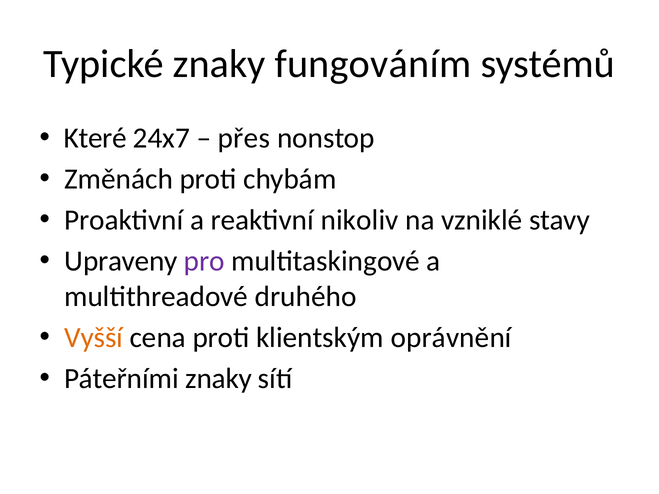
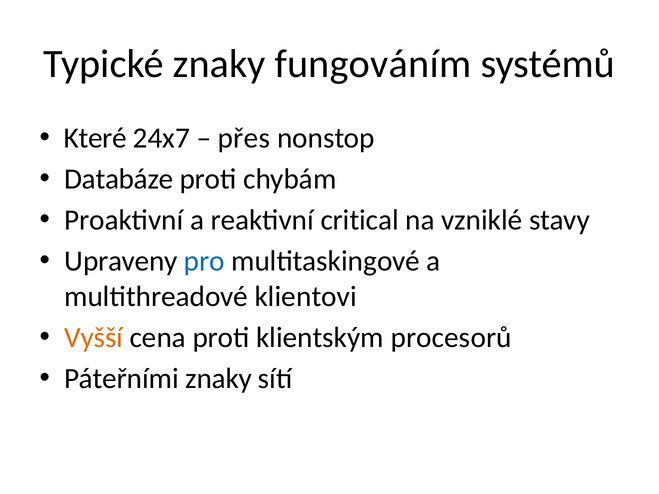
Změnách: Změnách -> Databáze (119, 179)
nikoliv: nikoliv -> critical (360, 220)
pro colour: purple -> blue (204, 261)
druhého: druhého -> klientovi (306, 297)
oprávnění: oprávnění -> procesorů (451, 338)
